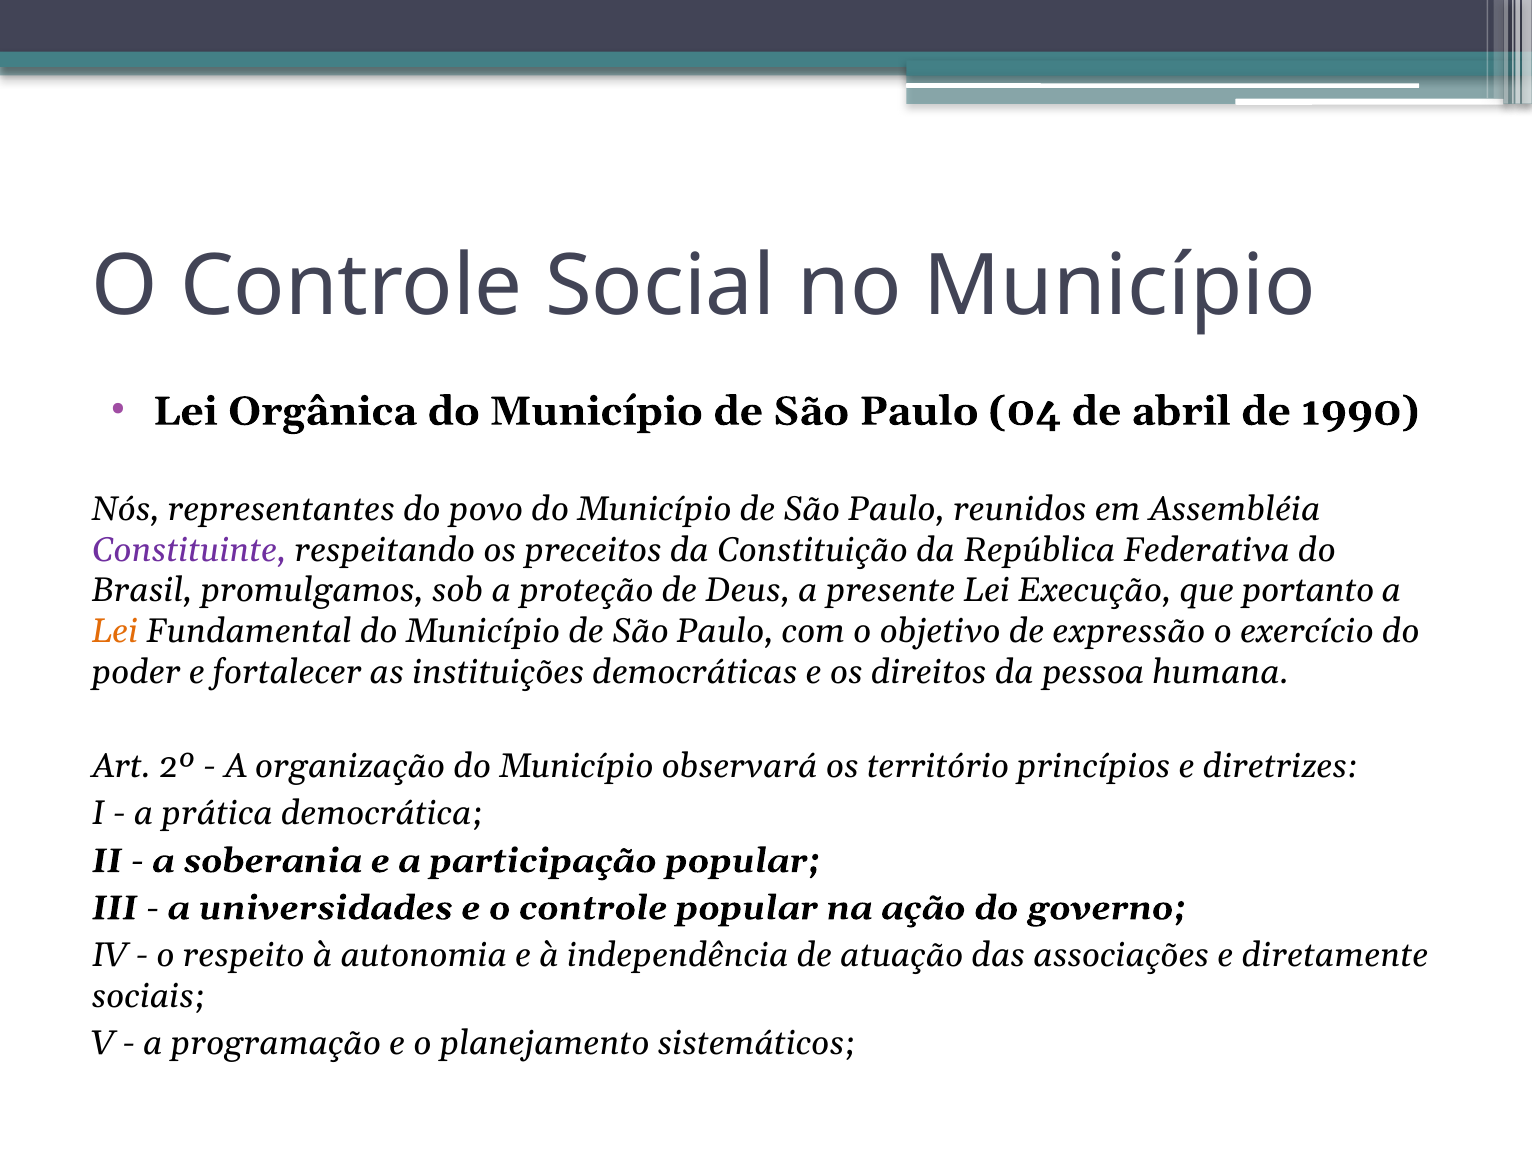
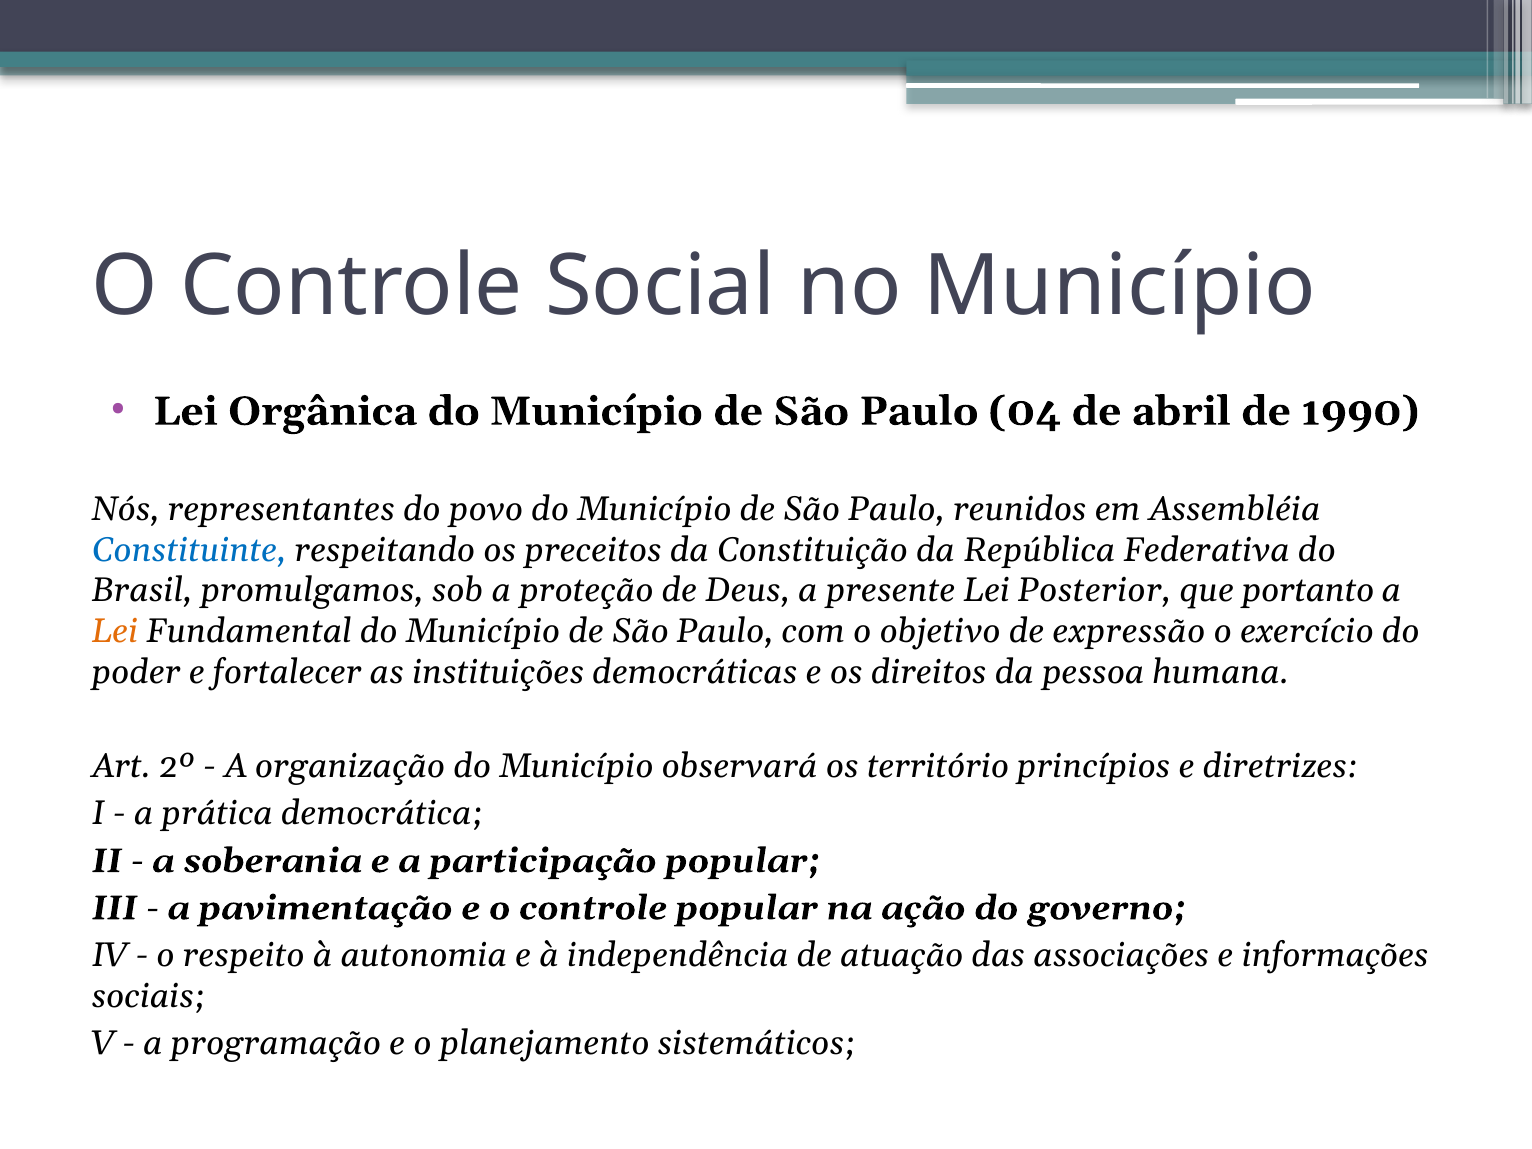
Constituinte colour: purple -> blue (189, 550)
Execução: Execução -> Posterior (1095, 591)
universidades: universidades -> pavimentação (326, 908)
diretamente: diretamente -> informações (1335, 955)
